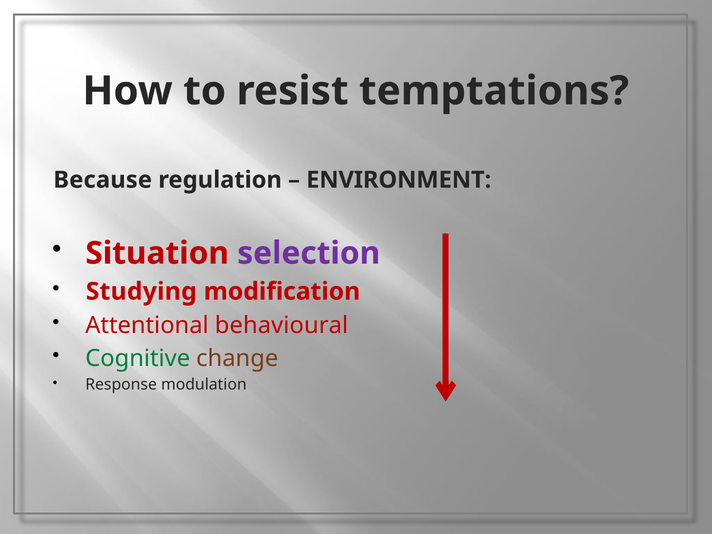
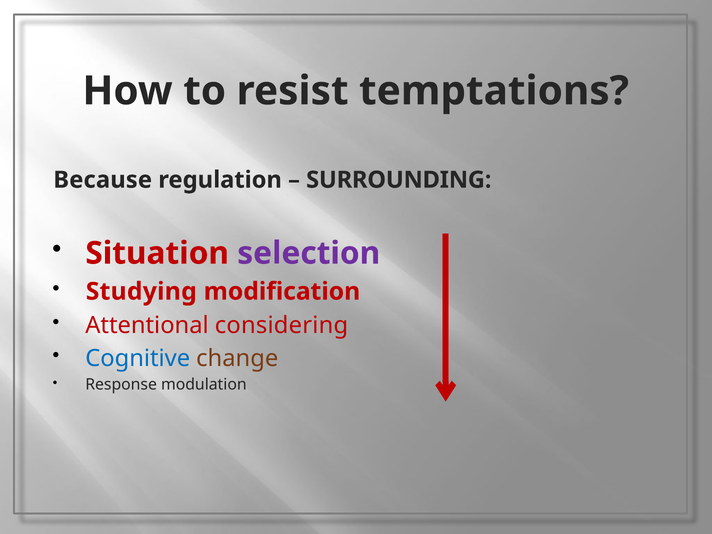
ENVIRONMENT: ENVIRONMENT -> SURROUNDING (399, 180)
behavioural: behavioural -> considering (281, 325)
Cognitive colour: green -> blue (138, 358)
